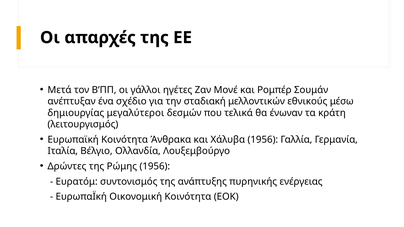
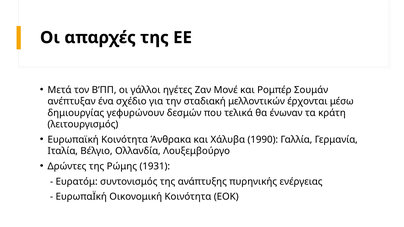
εθνικούς: εθνικούς -> έρχονται (307, 101)
μεγαλύτεροι: μεγαλύτεροι -> γεφυρώνουν (135, 113)
Χάλυβα 1956: 1956 -> 1990 (263, 140)
Ρώμης 1956: 1956 -> 1931 (155, 166)
